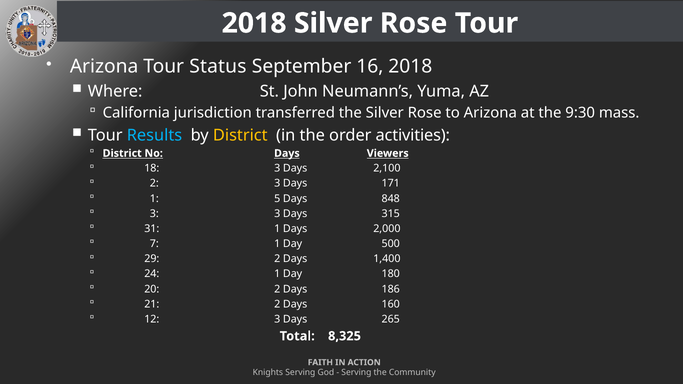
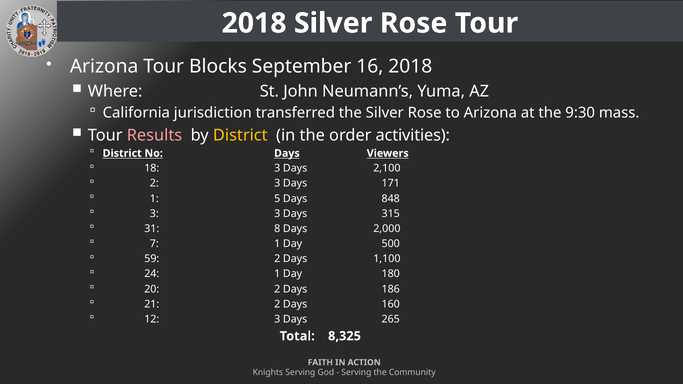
Status: Status -> Blocks (218, 67)
Results colour: light blue -> pink (154, 135)
31 1: 1 -> 8 (277, 229)
29: 29 -> 59 (152, 259)
1,400: 1,400 -> 1,100 (387, 259)
